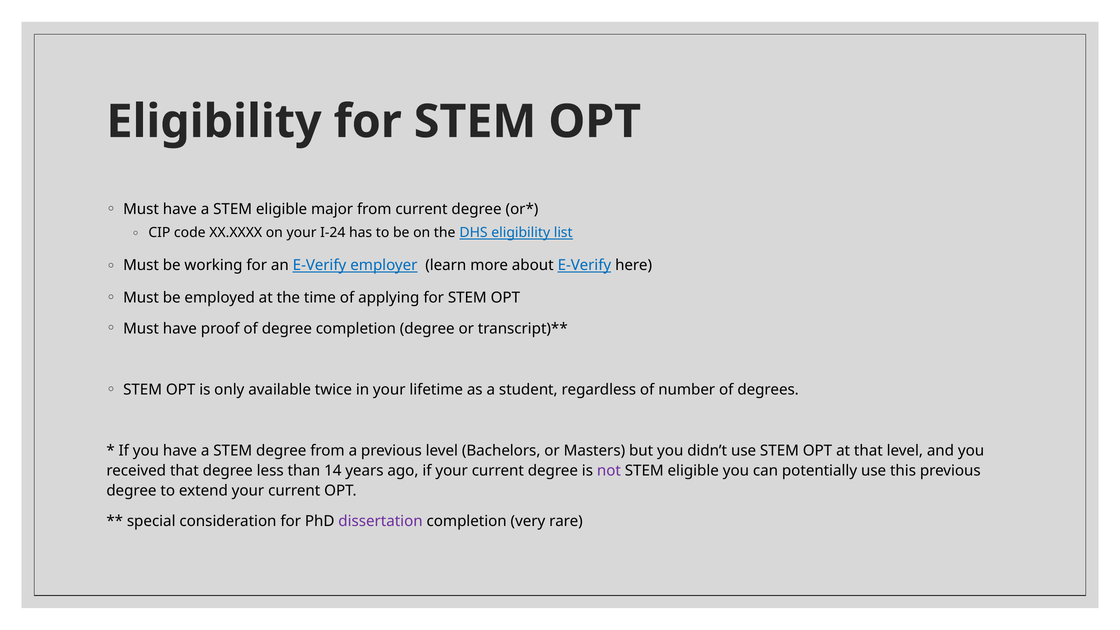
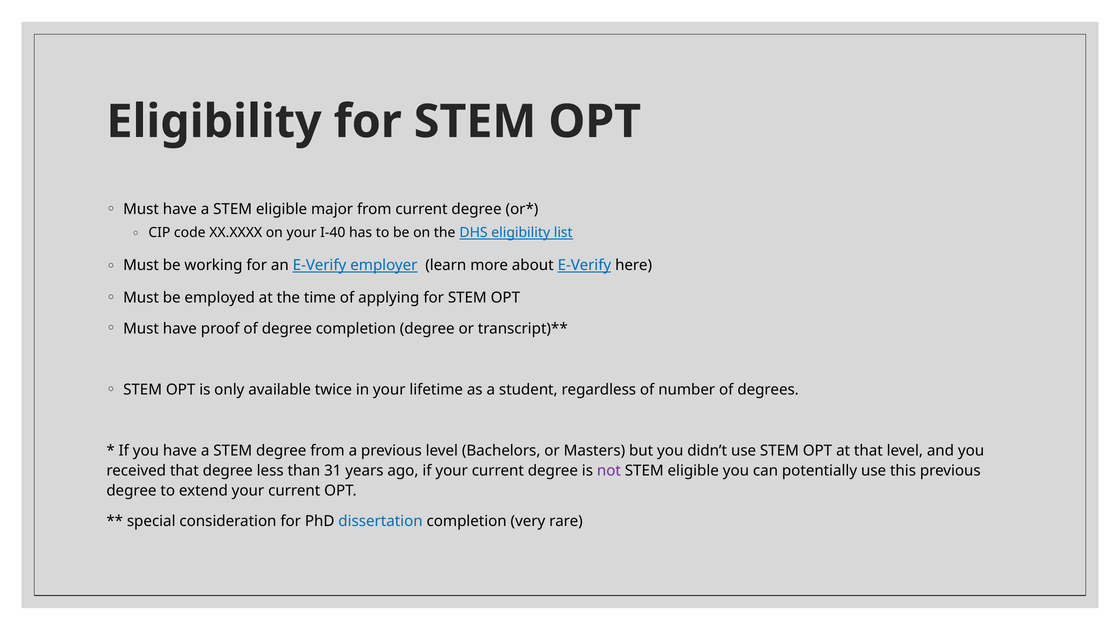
I-24: I-24 -> I-40 (333, 233)
14: 14 -> 31 (333, 471)
dissertation colour: purple -> blue (381, 521)
